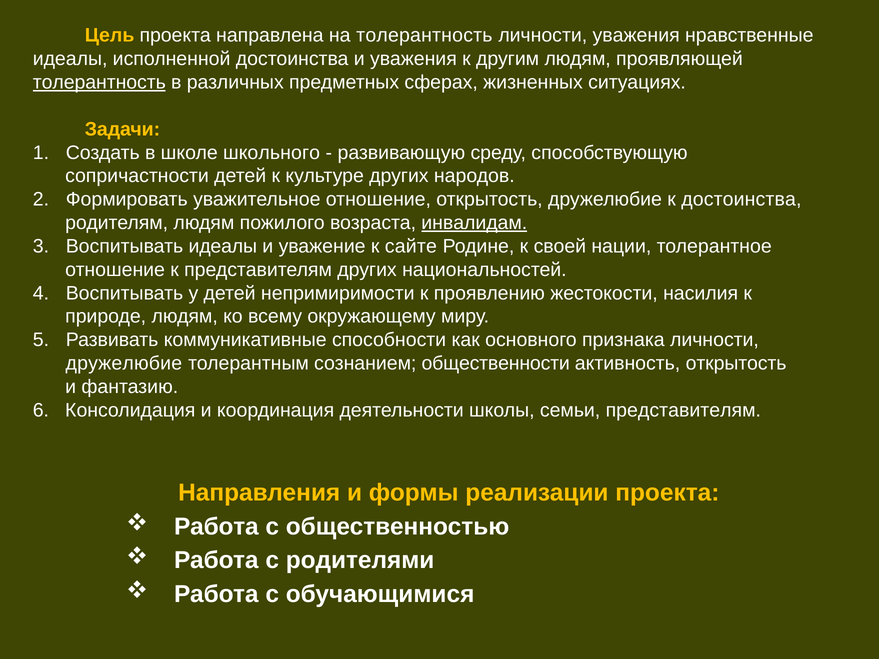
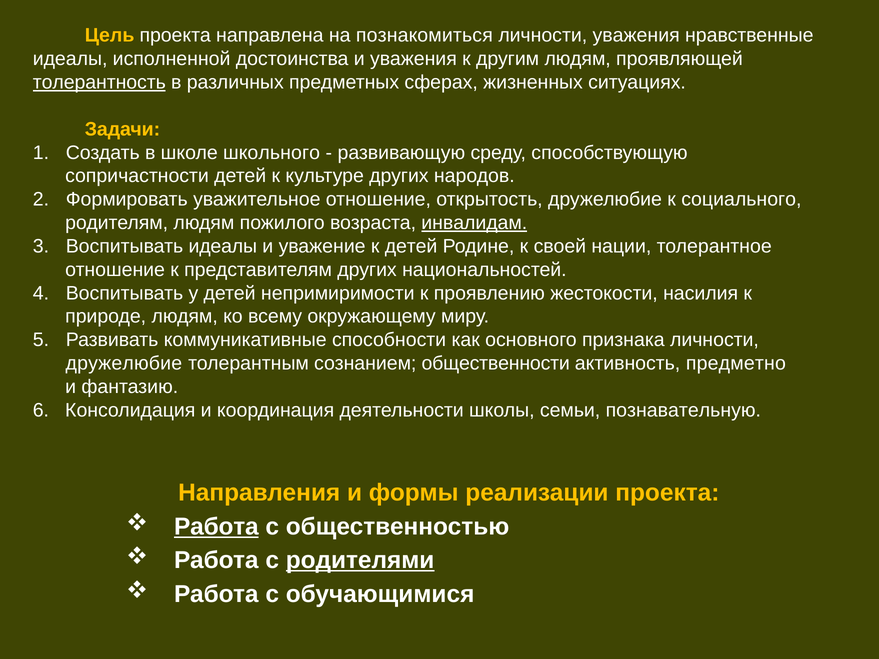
на толерантность: толерантность -> познакомиться (424, 36)
к достоинства: достоинства -> социального (741, 200)
к сайте: сайте -> детей (411, 246)
активность открытость: открытость -> предметно (736, 364)
семьи представителям: представителям -> познавательную (683, 410)
Работа underline: none -> present (216, 527)
родителями underline: none -> present (360, 561)
